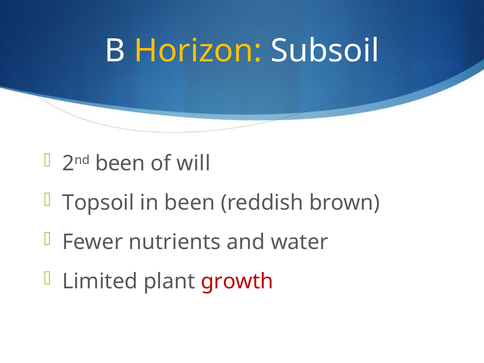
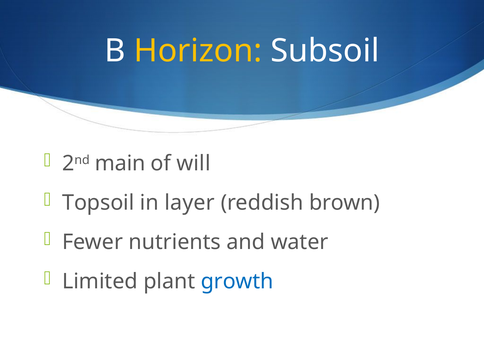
2nd been: been -> main (120, 163)
in been: been -> layer (190, 203)
growth colour: red -> blue (237, 281)
